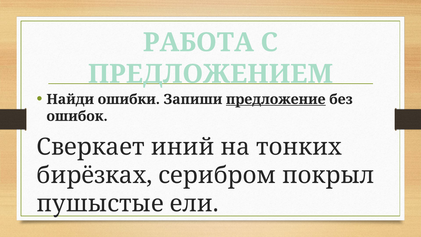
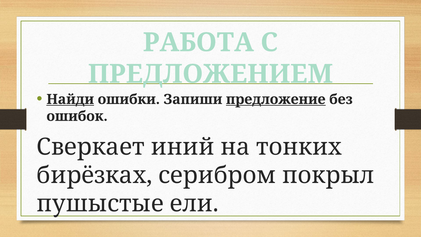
Найди underline: none -> present (70, 99)
